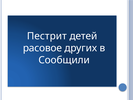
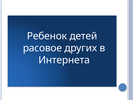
Пестрит: Пестрит -> Ребенок (47, 36)
Сообщили: Сообщили -> Интернета (64, 60)
